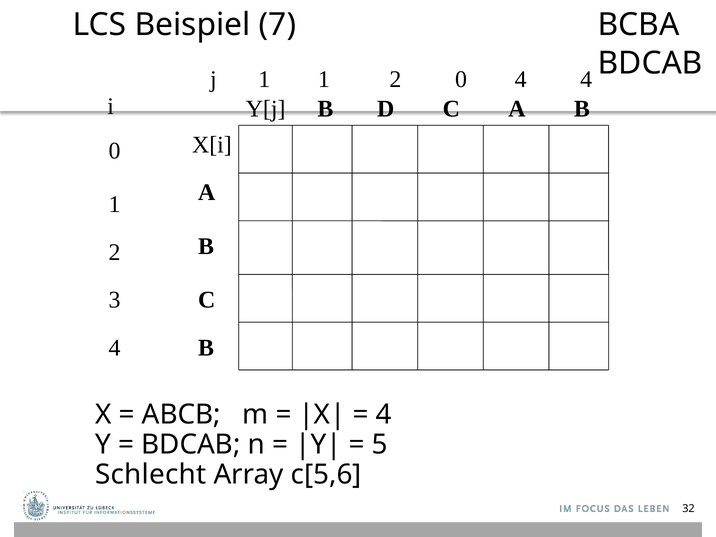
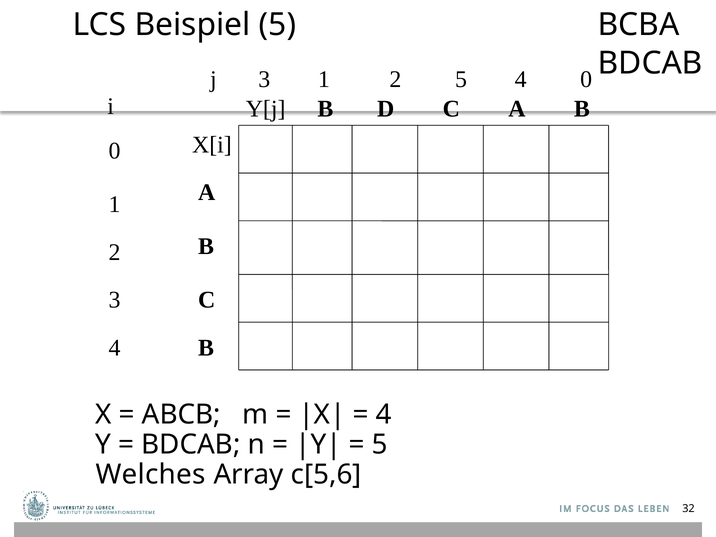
Beispiel 7: 7 -> 5 (278, 25)
j 1: 1 -> 3 (264, 79)
2 0: 0 -> 5 (461, 79)
4 4: 4 -> 0 (586, 79)
Schlecht: Schlecht -> Welches (151, 475)
